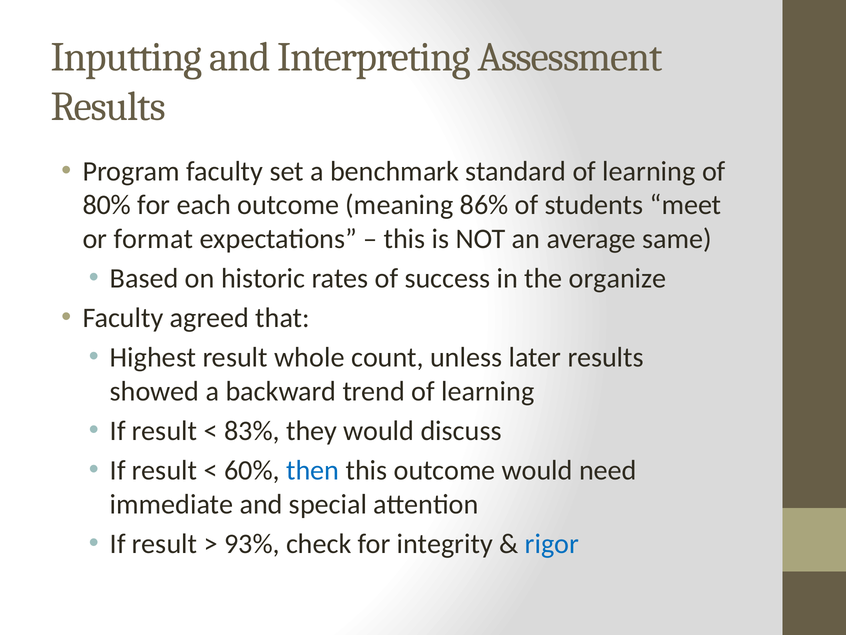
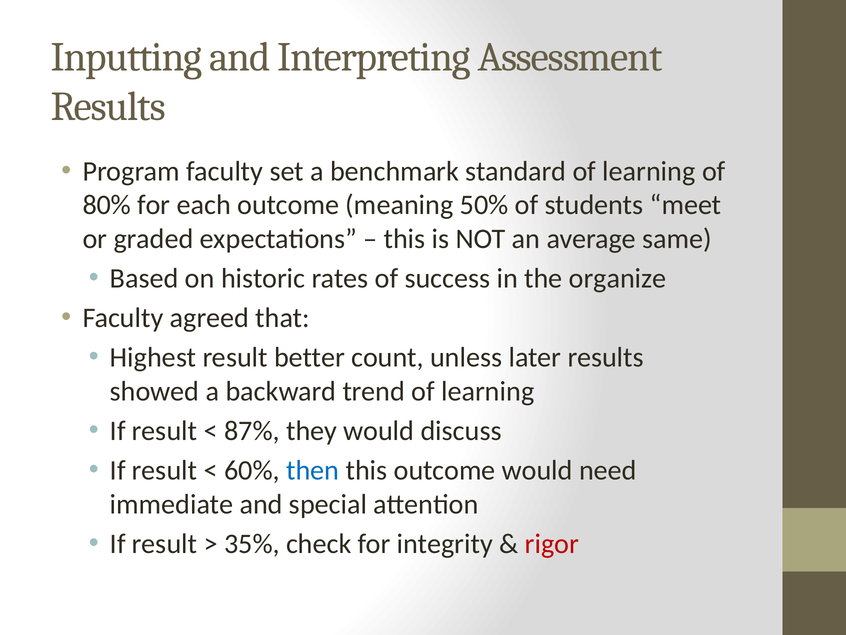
86%: 86% -> 50% (484, 205)
format: format -> graded (154, 239)
whole: whole -> better (310, 357)
83%: 83% -> 87% (252, 431)
93%: 93% -> 35% (252, 543)
rigor colour: blue -> red (552, 543)
